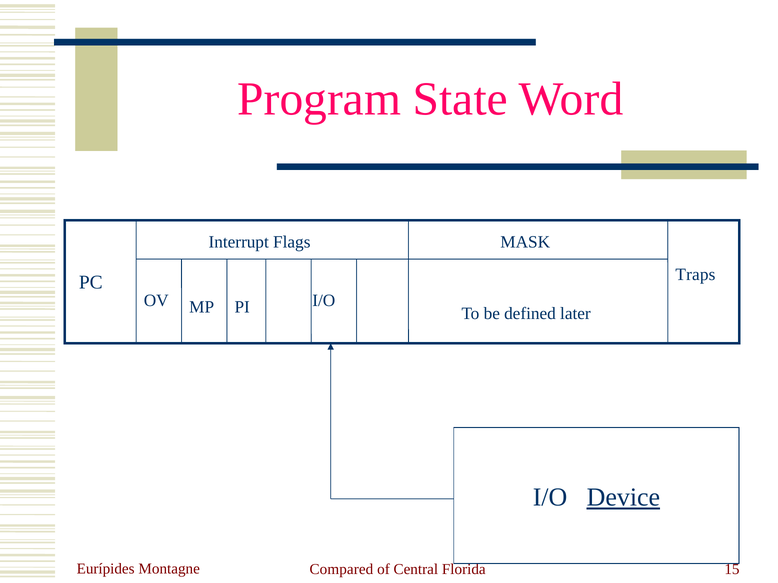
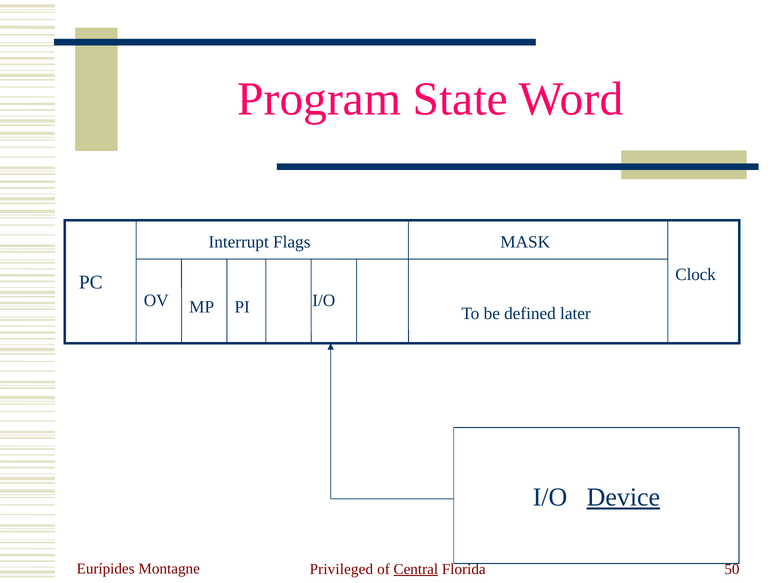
Traps: Traps -> Clock (696, 275)
Compared: Compared -> Privileged (341, 570)
Central underline: none -> present (416, 570)
15: 15 -> 50 (732, 570)
